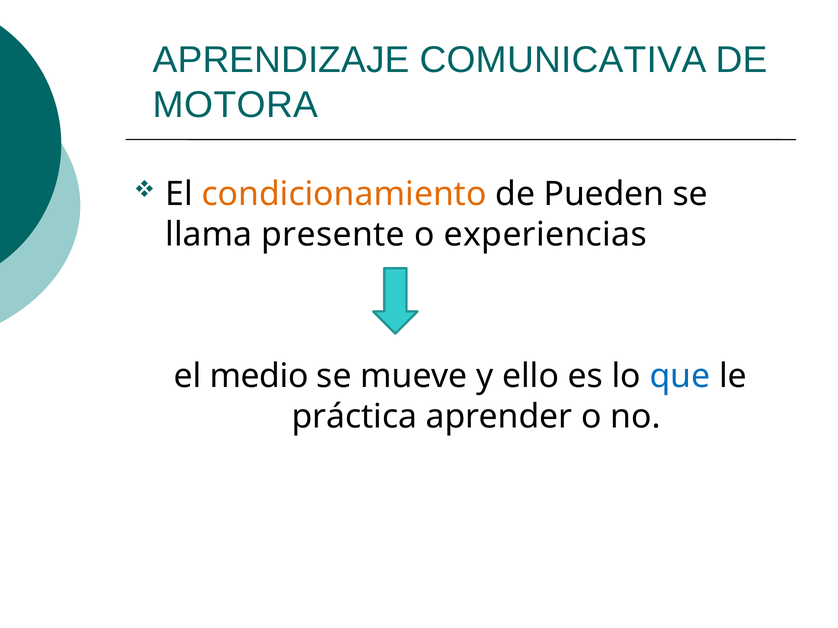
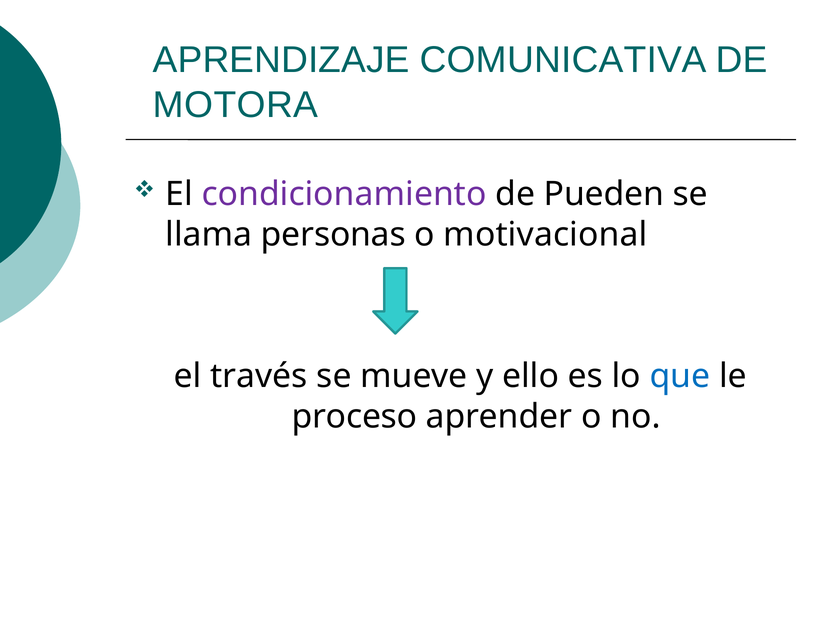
condicionamiento colour: orange -> purple (344, 194)
presente: presente -> personas (333, 235)
experiencias: experiencias -> motivacional (545, 235)
medio: medio -> través (259, 377)
práctica: práctica -> proceso (355, 417)
